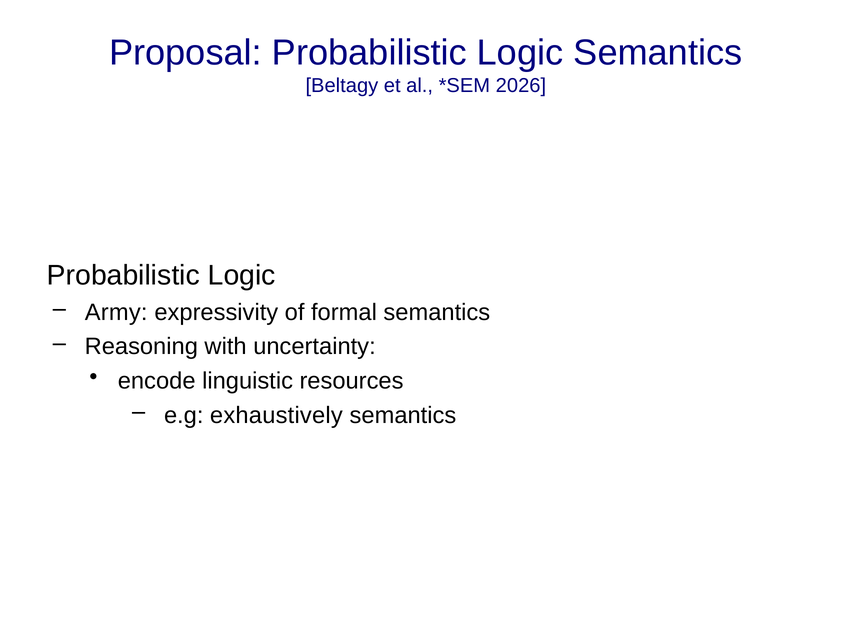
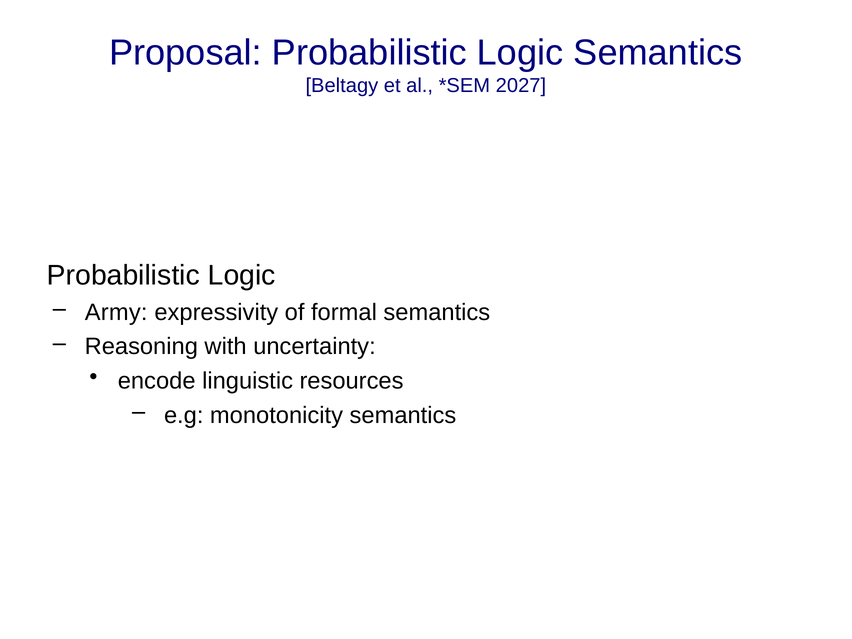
2026: 2026 -> 2027 (521, 86)
exhaustively: exhaustively -> monotonicity (276, 415)
